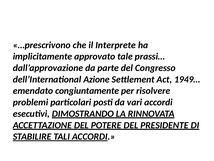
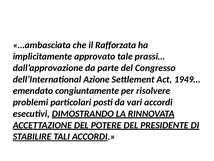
…prescrivono: …prescrivono -> …ambasciata (42, 45)
Interprete: Interprete -> Rafforzata (116, 45)
